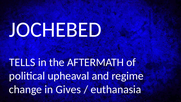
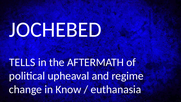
Gives: Gives -> Know (68, 89)
